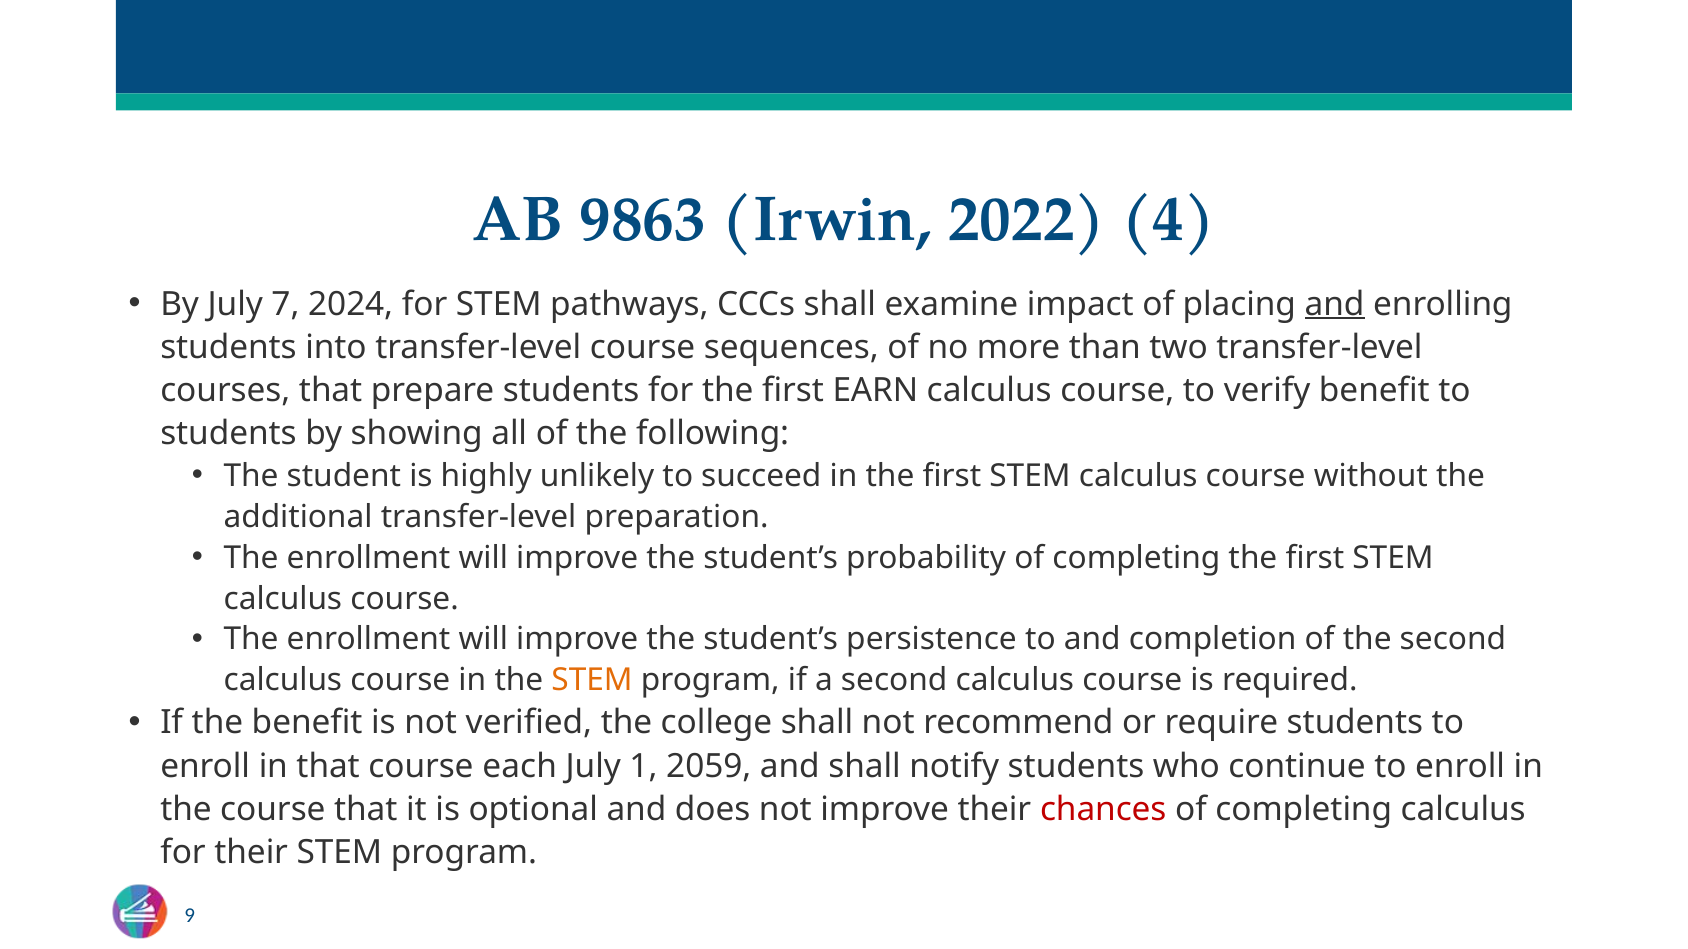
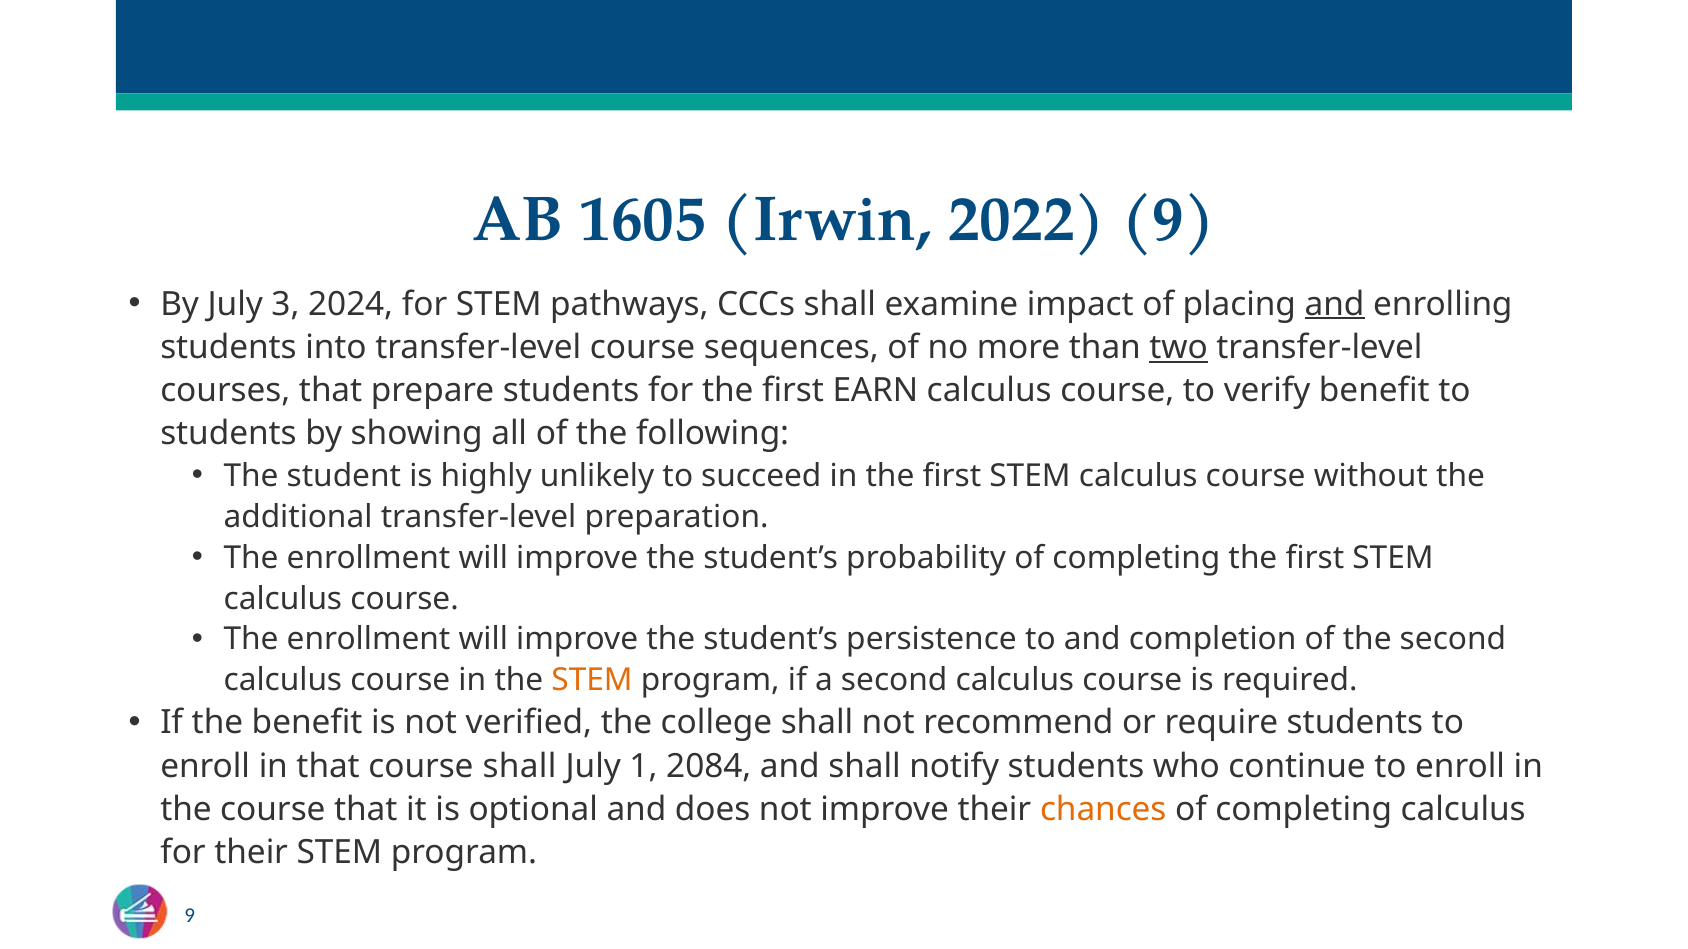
9863: 9863 -> 1605 (643, 219)
2022 4: 4 -> 9 (1169, 219)
7: 7 -> 3 (285, 304)
two underline: none -> present (1179, 348)
course each: each -> shall (520, 766)
2059: 2059 -> 2084 (709, 766)
chances colour: red -> orange (1103, 810)
